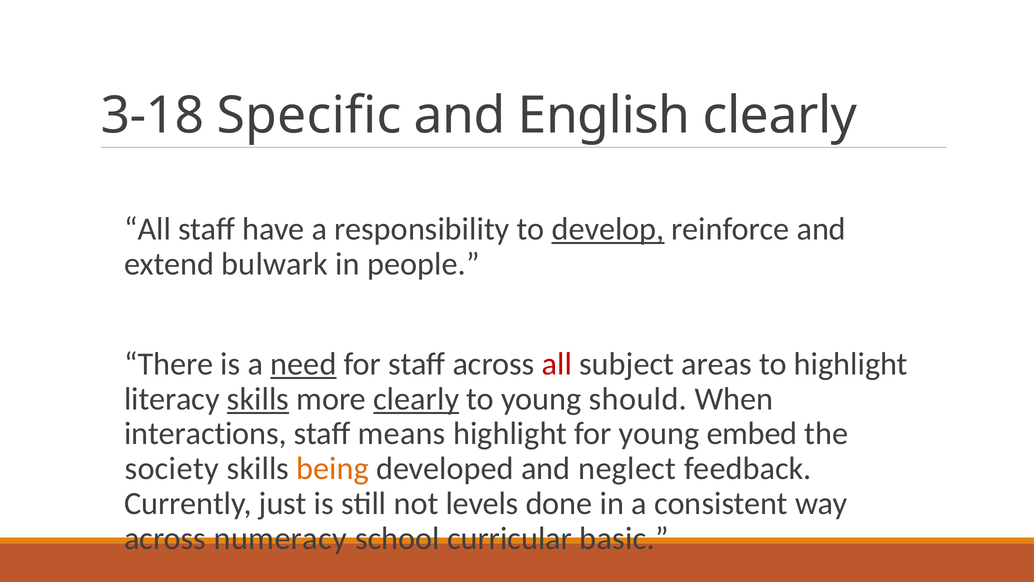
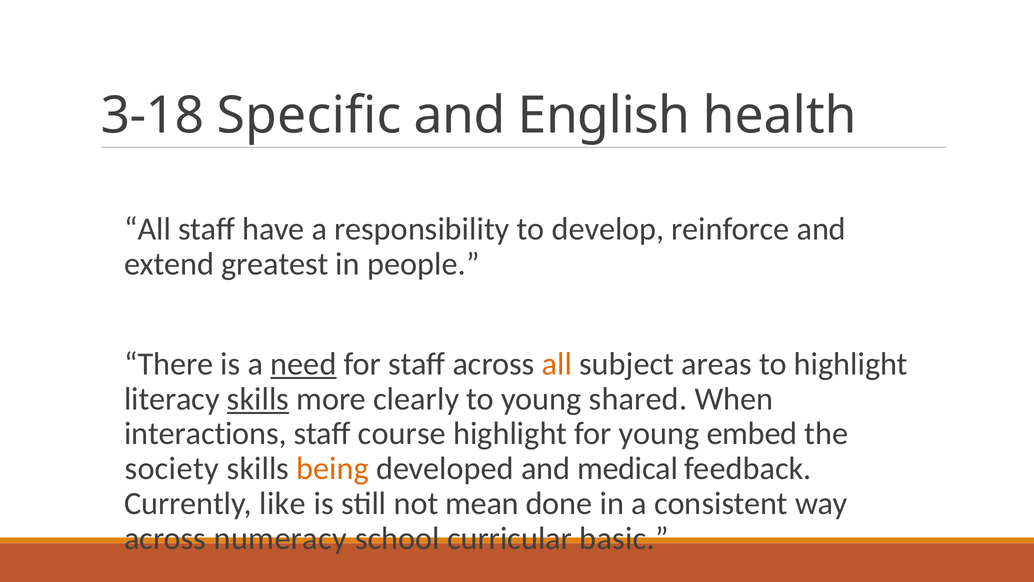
English clearly: clearly -> health (780, 116)
develop underline: present -> none (608, 229)
bulwark: bulwark -> greatest (275, 264)
all colour: red -> orange (557, 364)
clearly underline: present -> none (416, 399)
should: should -> shared (638, 399)
means: means -> course (402, 434)
neglect: neglect -> medical (628, 468)
just: just -> like (283, 503)
levels: levels -> mean (482, 503)
